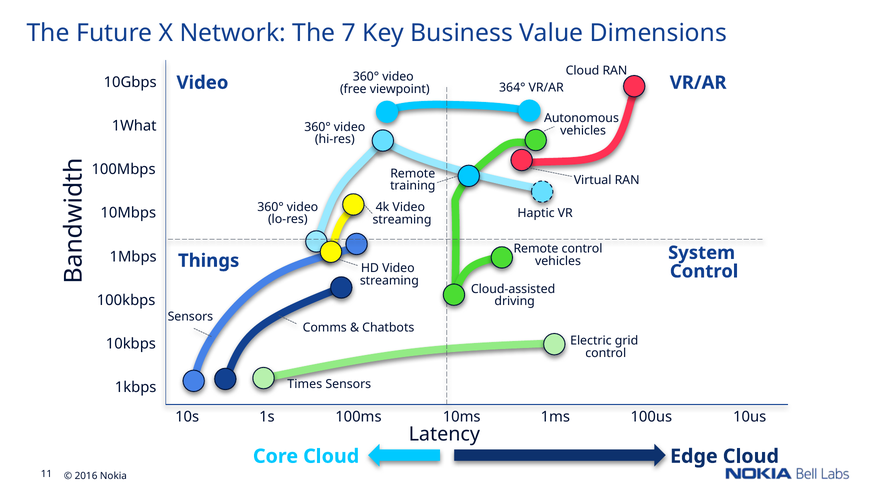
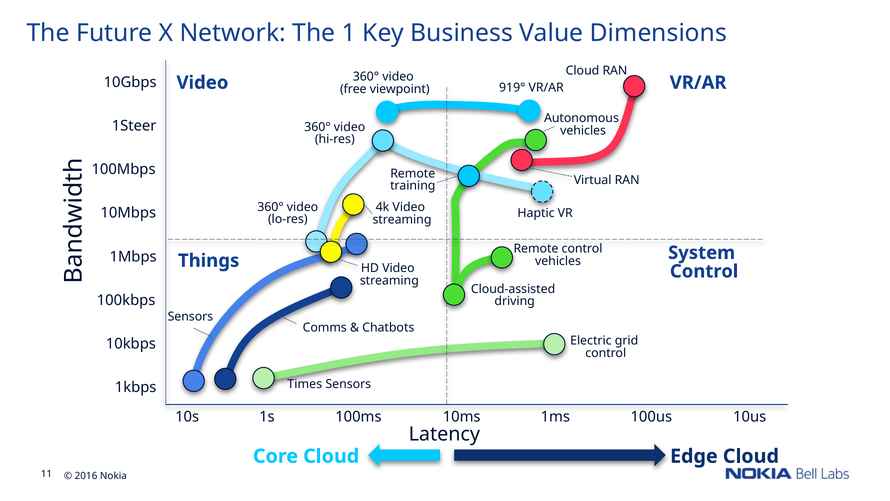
7: 7 -> 1 (349, 33)
364°: 364° -> 919° (512, 88)
1What: 1What -> 1Steer (134, 126)
